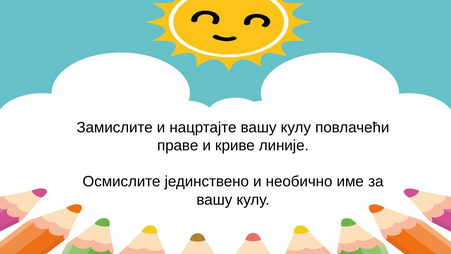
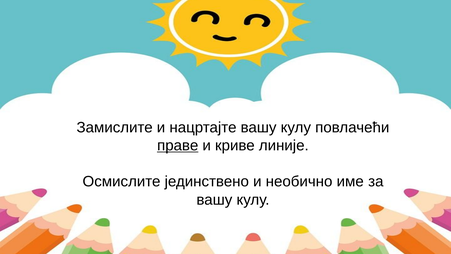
праве underline: none -> present (178, 146)
